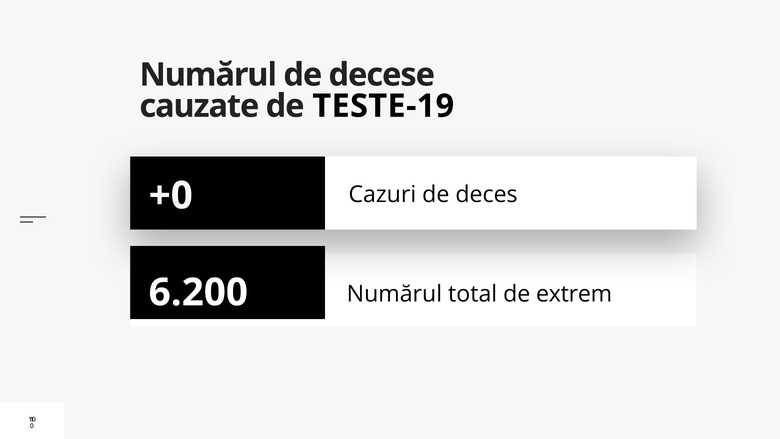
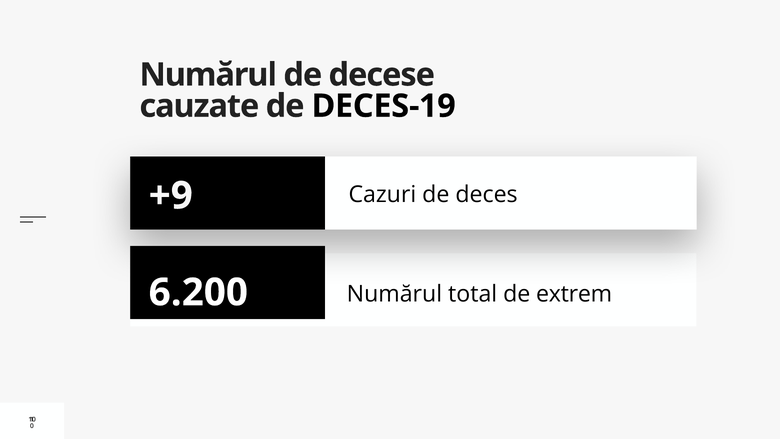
TESTE-19: TESTE-19 -> DECES-19 (384, 106)
+0: +0 -> +9 (171, 196)
